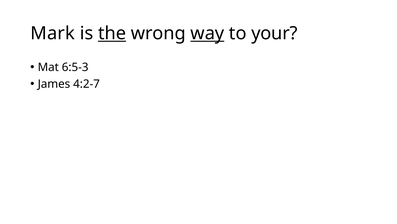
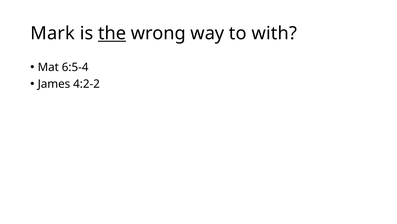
way underline: present -> none (207, 33)
your: your -> with (274, 33)
6:5-3: 6:5-3 -> 6:5-4 (75, 67)
4:2-7: 4:2-7 -> 4:2-2 (87, 84)
